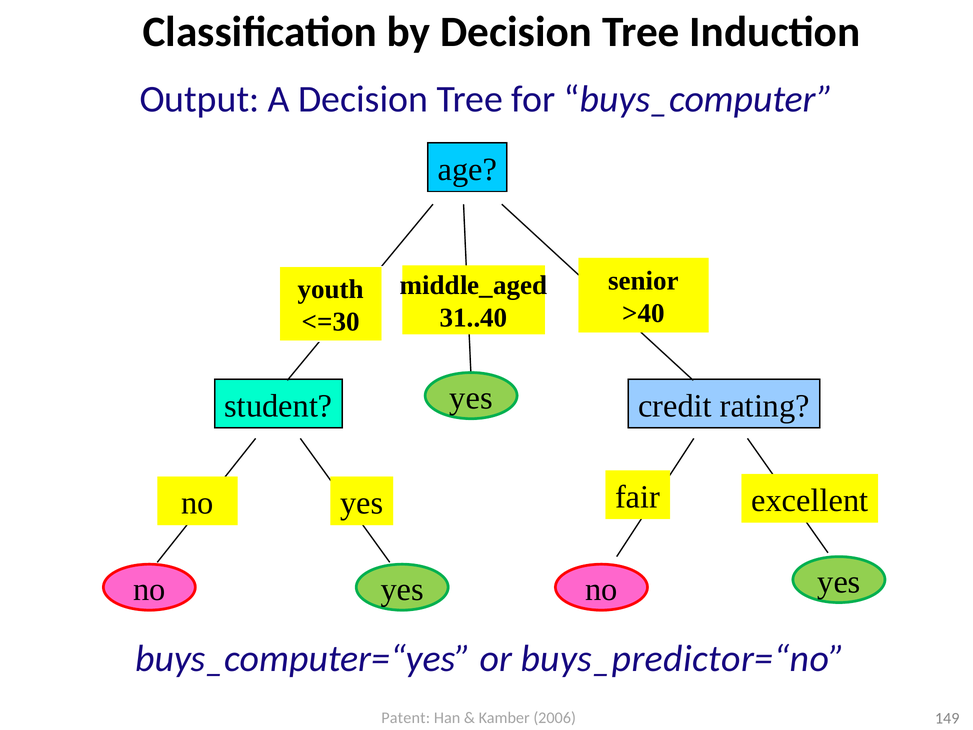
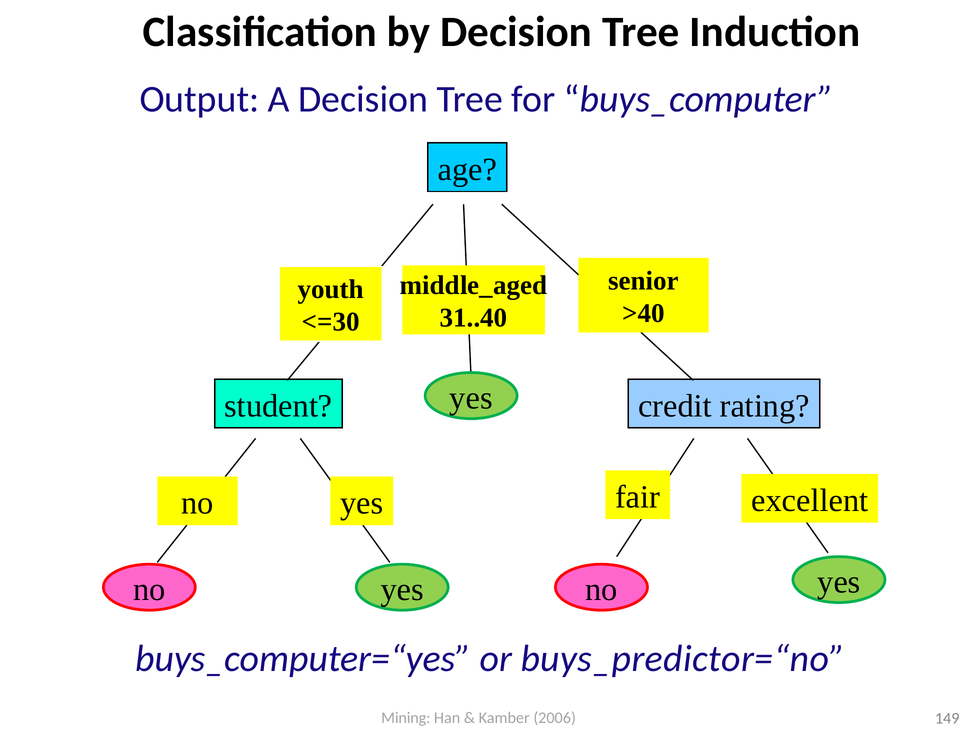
Patent: Patent -> Mining (406, 718)
